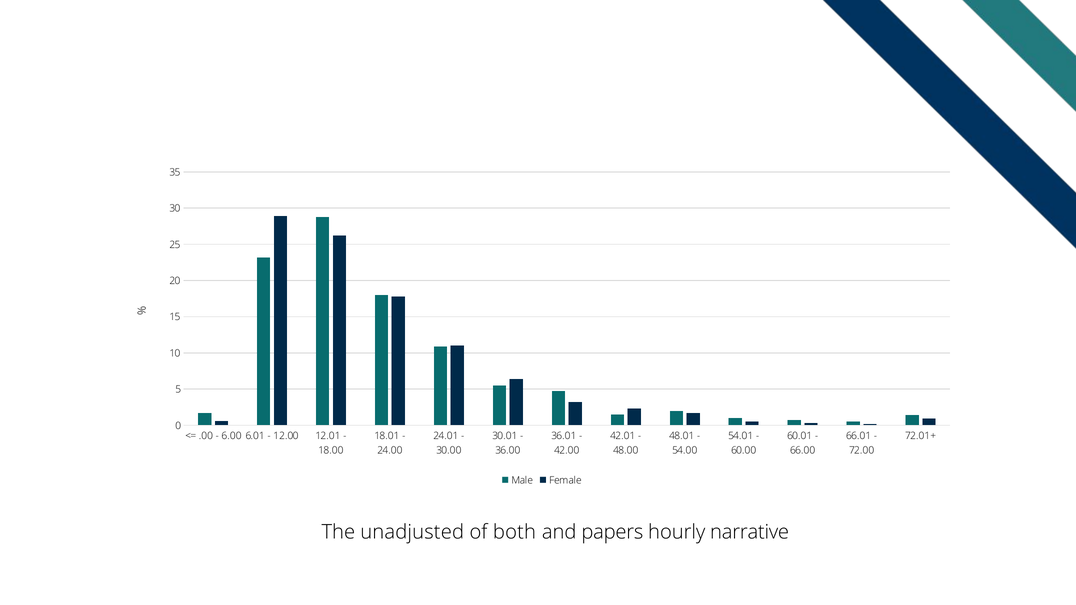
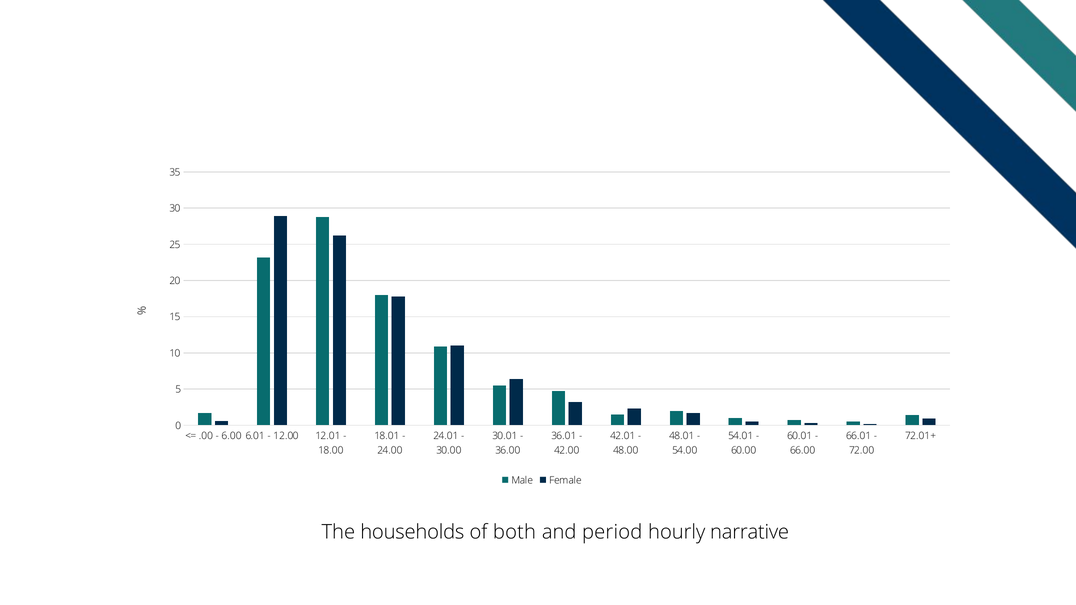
unadjusted: unadjusted -> households (412, 532)
papers: papers -> period (612, 532)
